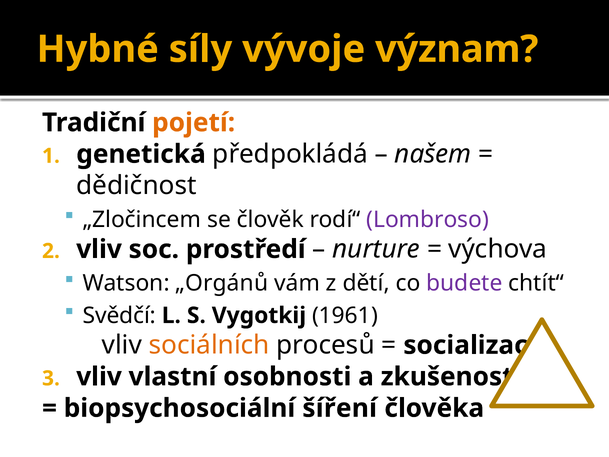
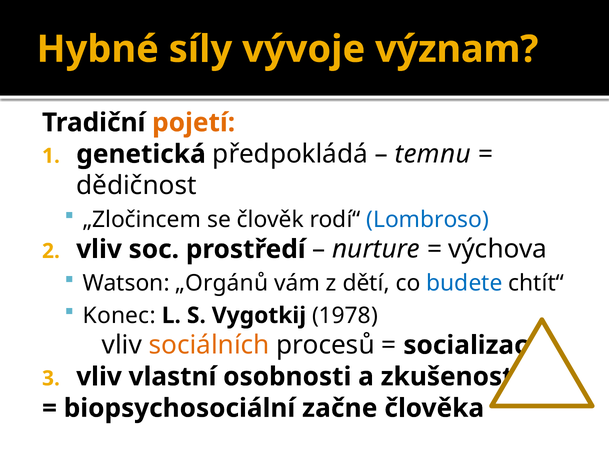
našem: našem -> temnu (433, 154)
Lombroso colour: purple -> blue (428, 219)
budete colour: purple -> blue (464, 283)
Svědčí: Svědčí -> Konec (119, 315)
1961: 1961 -> 1978 (345, 315)
šíření: šíření -> začne (340, 408)
